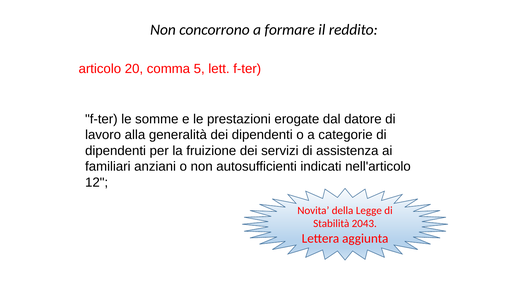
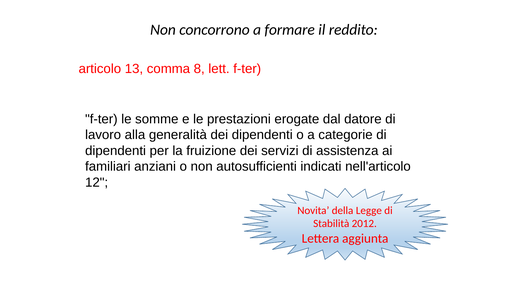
20: 20 -> 13 (134, 69)
5: 5 -> 8 (199, 69)
2043: 2043 -> 2012 (364, 224)
